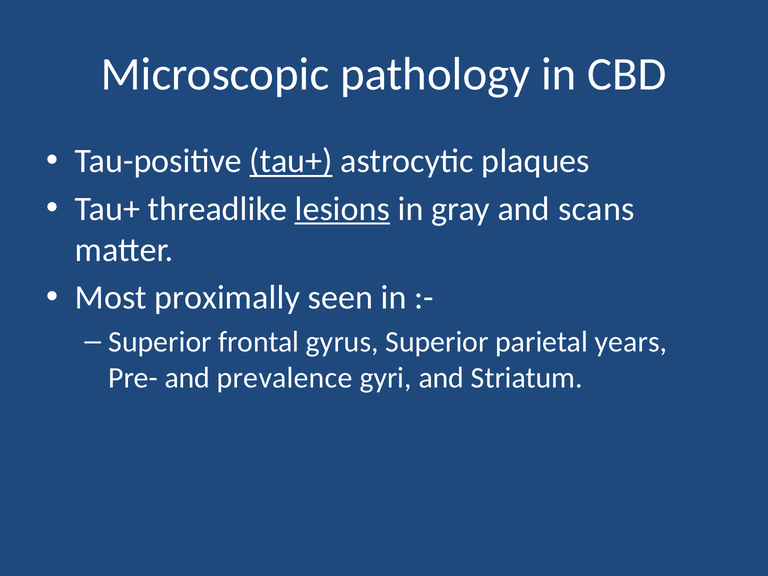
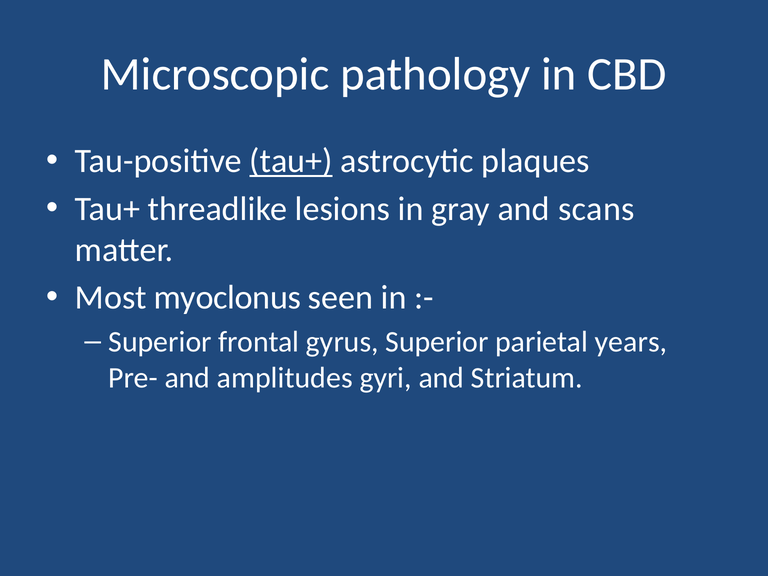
lesions underline: present -> none (342, 209)
proximally: proximally -> myoclonus (227, 298)
prevalence: prevalence -> amplitudes (285, 378)
